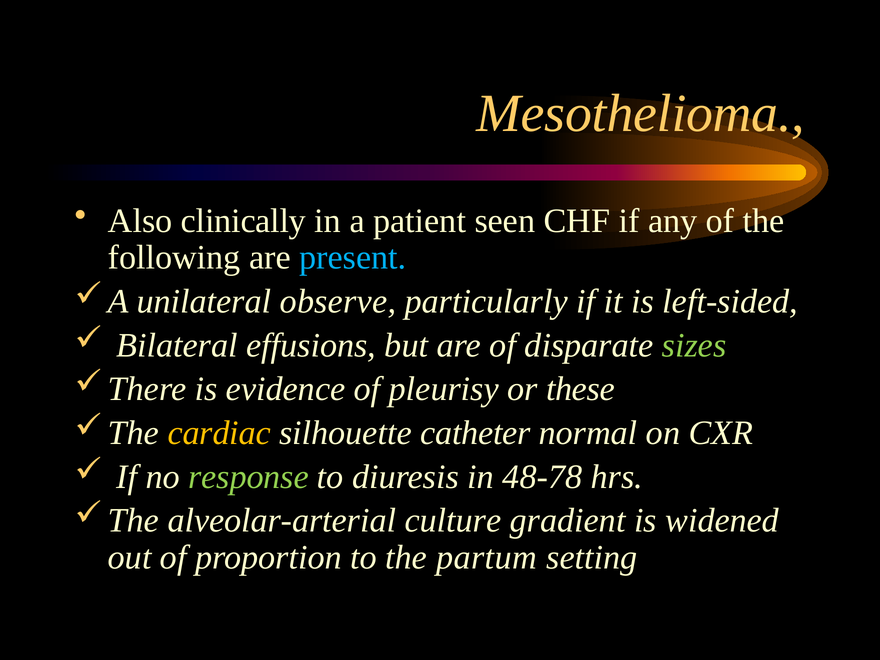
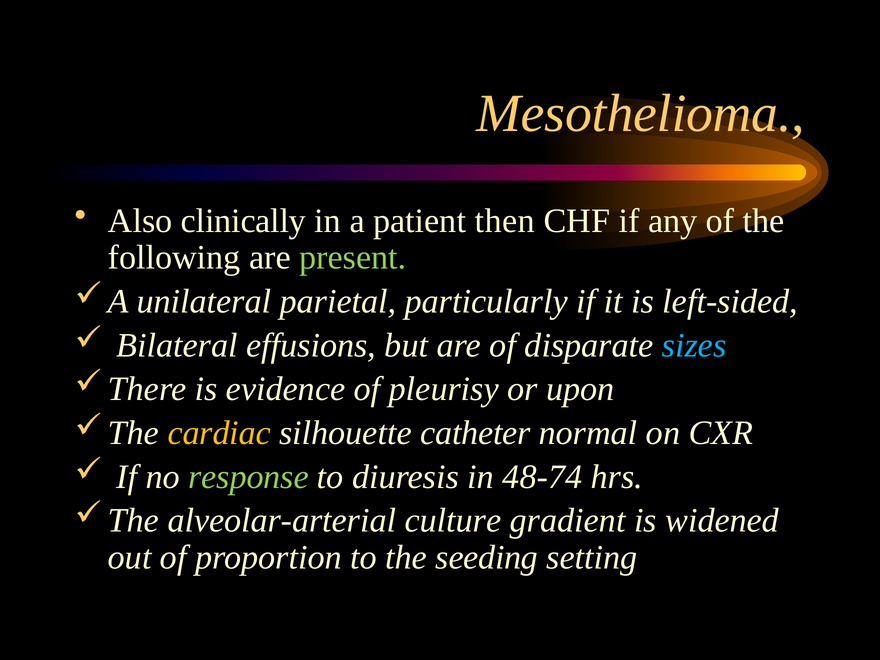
seen: seen -> then (505, 221)
present colour: light blue -> light green (353, 258)
observe: observe -> parietal (338, 302)
sizes colour: light green -> light blue (694, 345)
these: these -> upon (580, 389)
48-78: 48-78 -> 48-74 (542, 477)
partum: partum -> seeding (487, 558)
